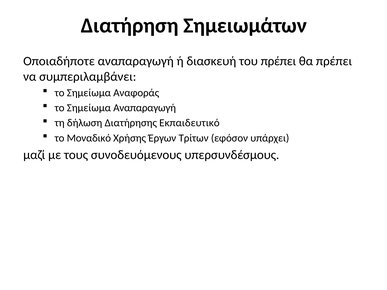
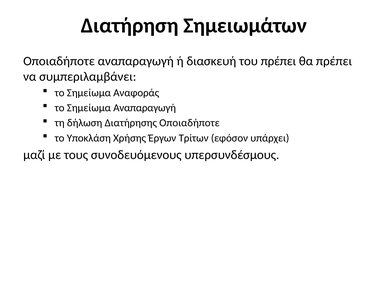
Διατήρησης Εκπαιδευτικό: Εκπαιδευτικό -> Οποιαδήποτε (189, 123)
Μοναδικό: Μοναδικό -> Υποκλάση (89, 138)
